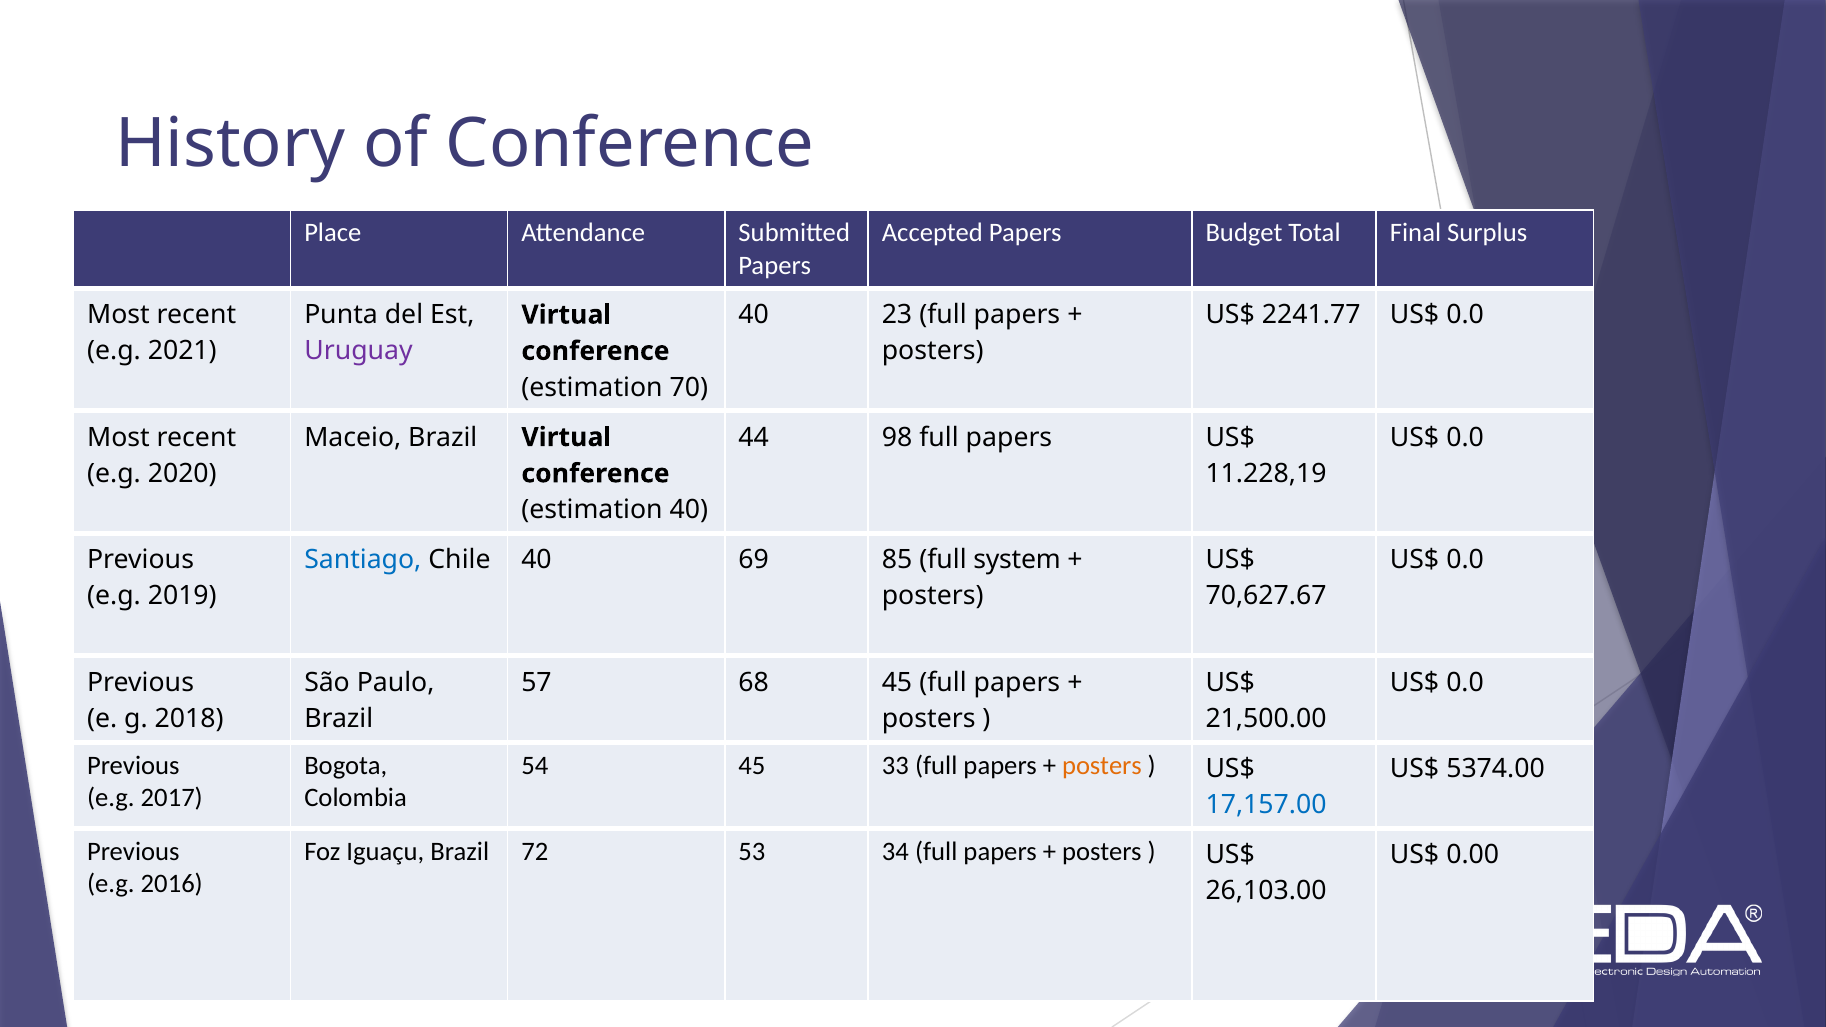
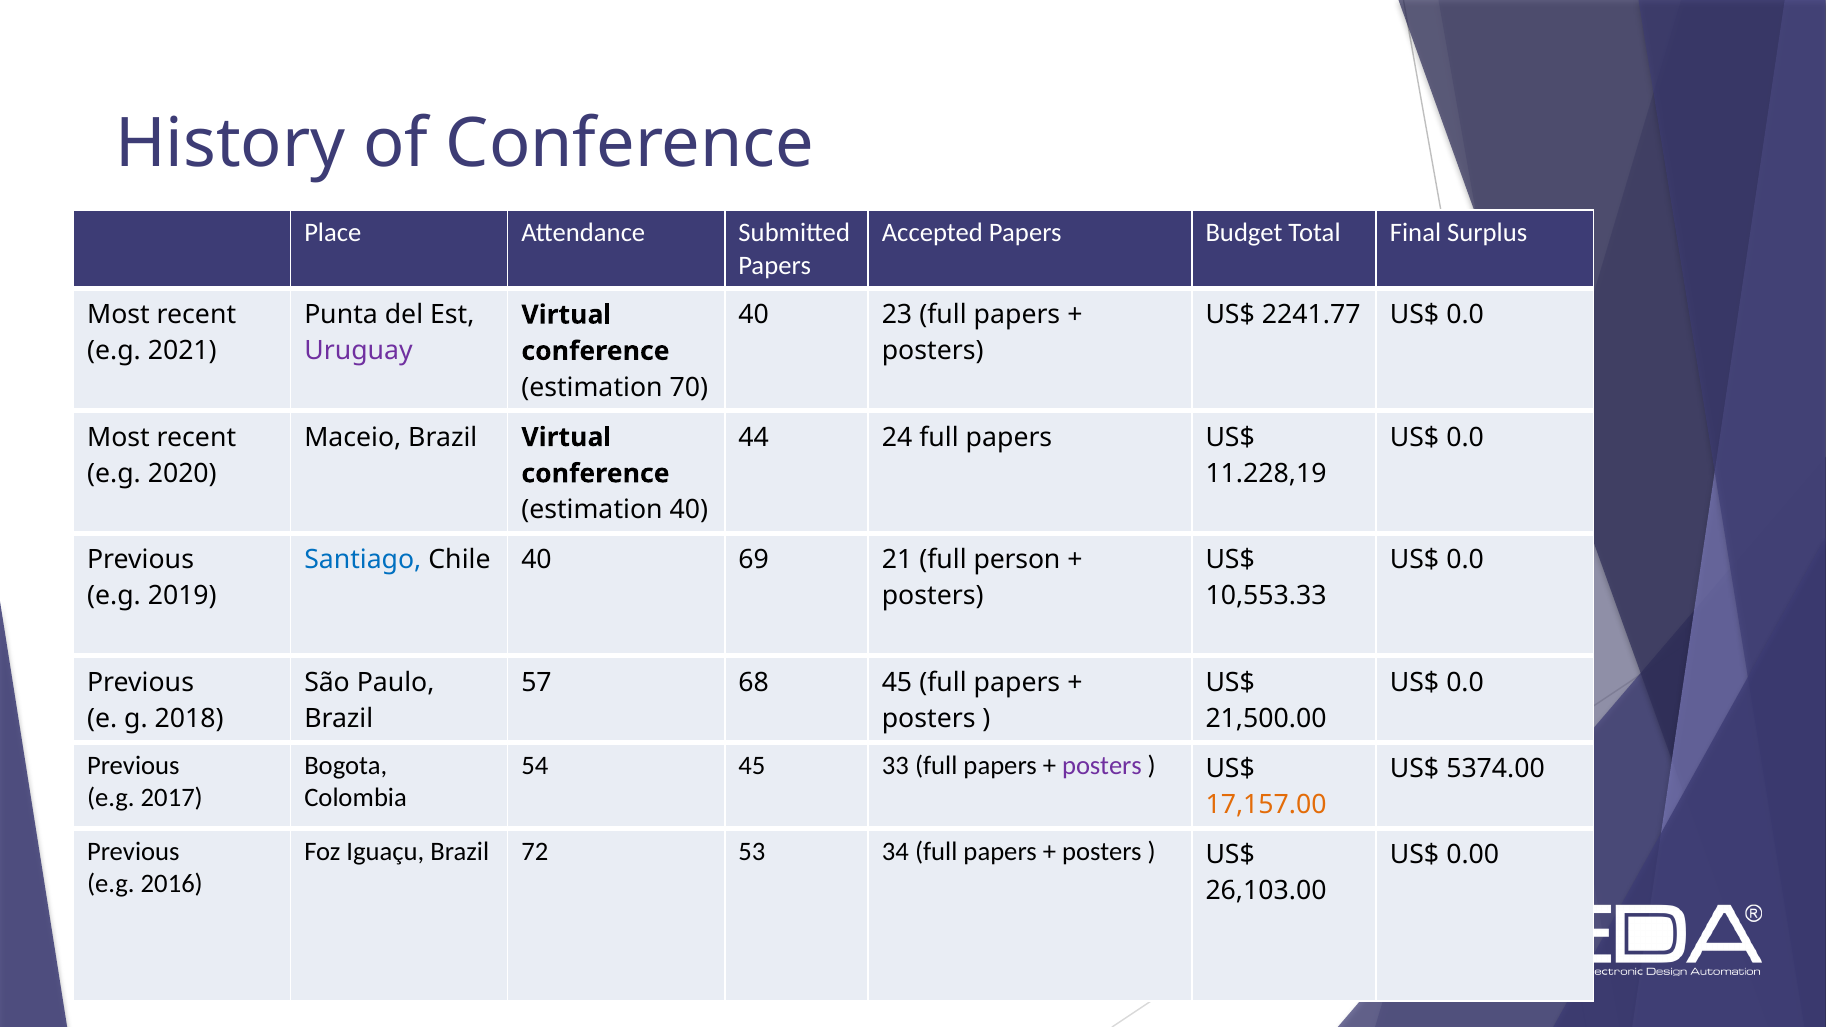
98: 98 -> 24 (897, 437)
85: 85 -> 21 (897, 560)
system: system -> person (1017, 560)
70,627.67: 70,627.67 -> 10,553.33 (1266, 596)
posters colour: orange -> purple (1102, 766)
17,157.00 colour: blue -> orange (1266, 805)
